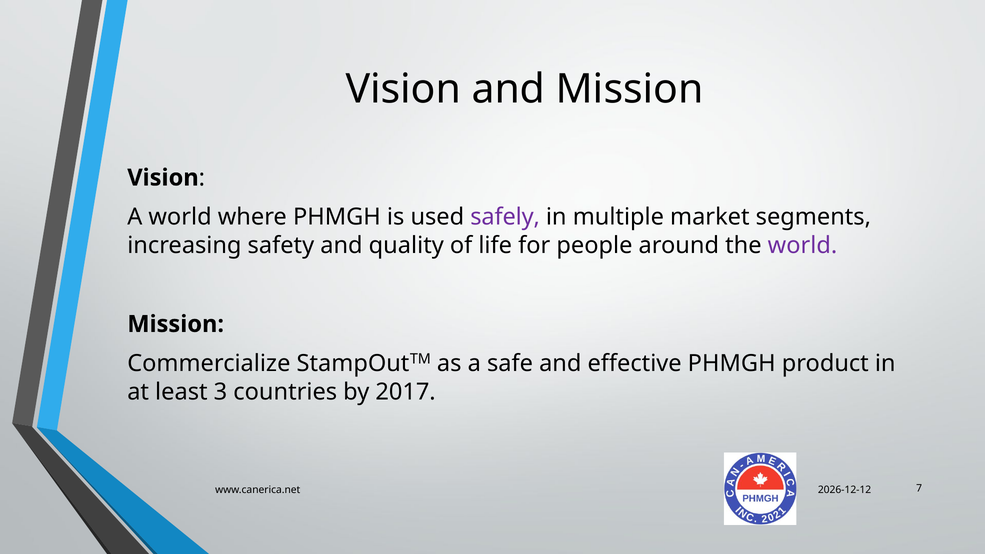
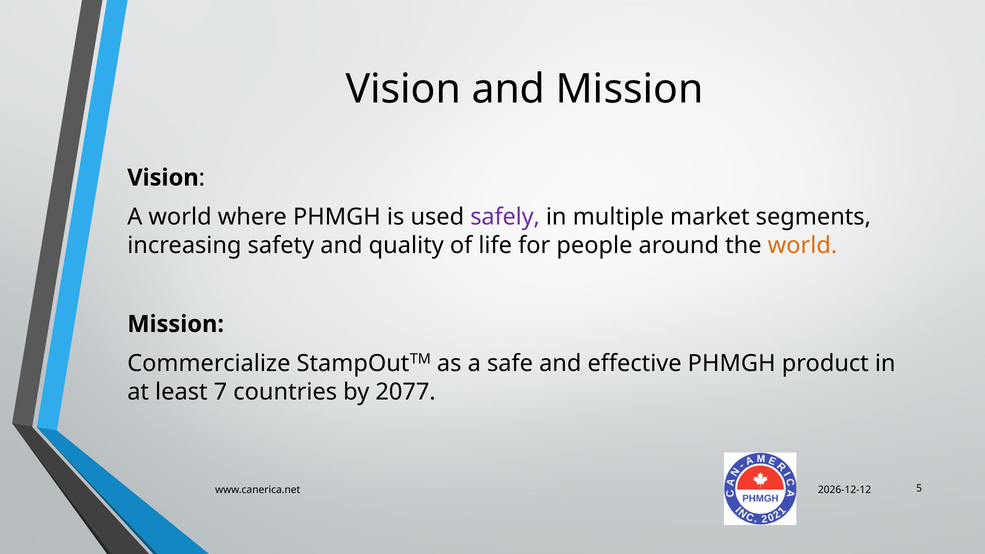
world colour: purple -> orange (803, 245)
3: 3 -> 7 (220, 392)
2017: 2017 -> 2077 (406, 392)
7: 7 -> 5 (919, 489)
